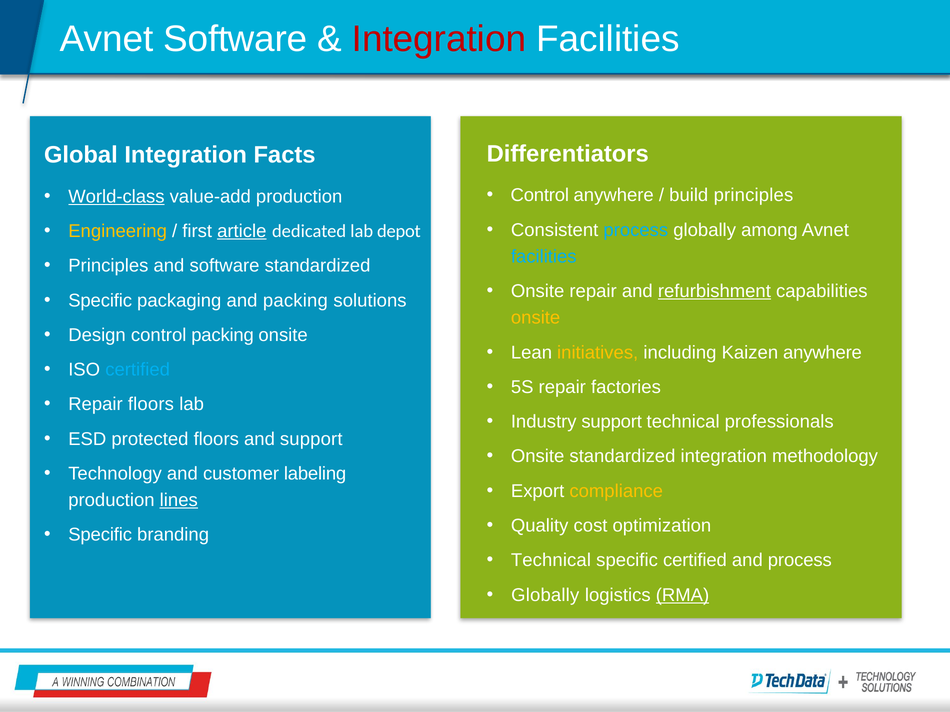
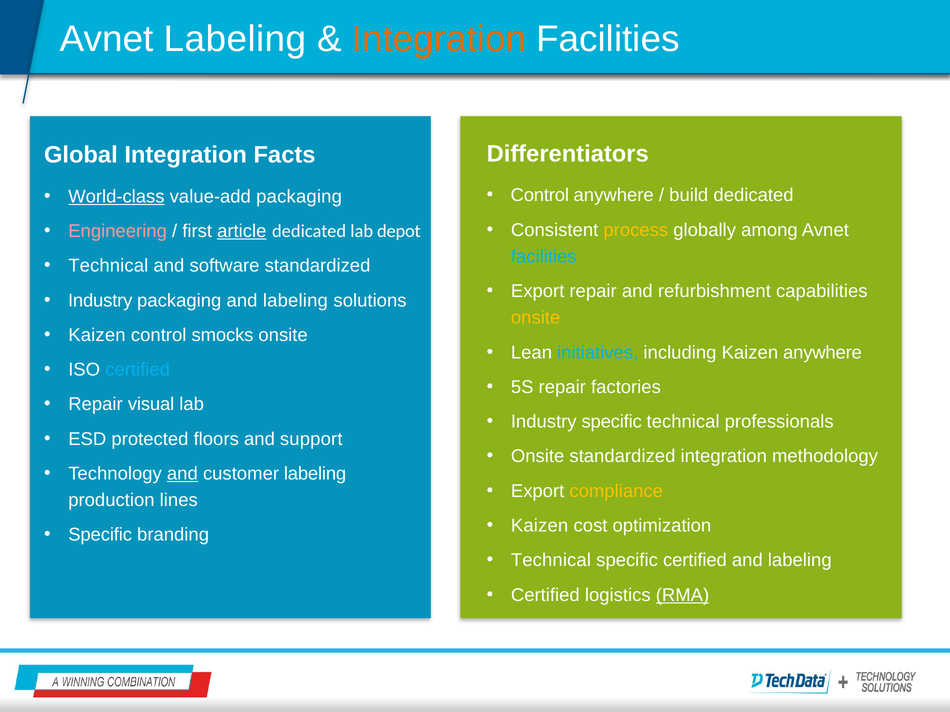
Avnet Software: Software -> Labeling (235, 39)
Integration colour: red -> orange (439, 39)
build principles: principles -> dedicated (754, 195)
value-add production: production -> packaging (299, 197)
process colour: light blue -> yellow (636, 230)
Engineering colour: yellow -> pink (118, 231)
Principles: Principles -> Technical (108, 266)
Onsite: Onsite -> Export (538, 291)
refurbishment underline: present -> none (714, 291)
Specific: Specific -> Industry (100, 301)
packaging and packing: packing -> labeling (295, 301)
Design: Design -> Kaizen (97, 335)
control packing: packing -> smocks (223, 335)
initiatives colour: yellow -> light blue (598, 353)
Repair floors: floors -> visual (151, 405)
Industry support: support -> specific (612, 422)
and underline: none -> present (182, 474)
lines underline: present -> none (179, 501)
Quality: Quality -> Kaizen (540, 526)
process: process -> labeling (800, 561)
Globally: Globally -> Certified (545, 595)
